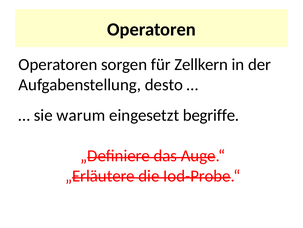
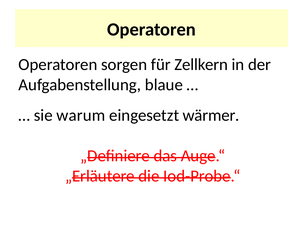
desto: desto -> blaue (164, 85)
begriffe: begriffe -> wärmer (211, 115)
